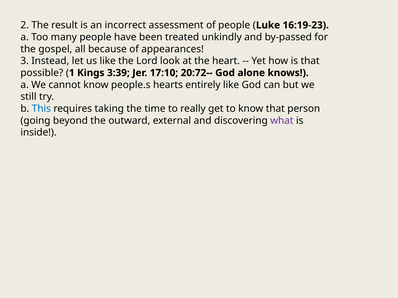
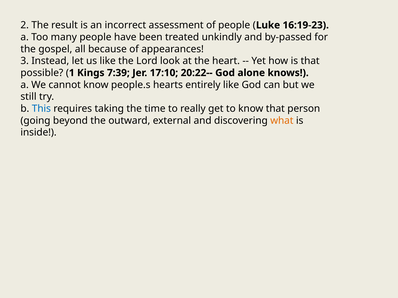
3:39: 3:39 -> 7:39 (118, 73)
20:72--: 20:72-- -> 20:22-- (197, 73)
what colour: purple -> orange (282, 121)
